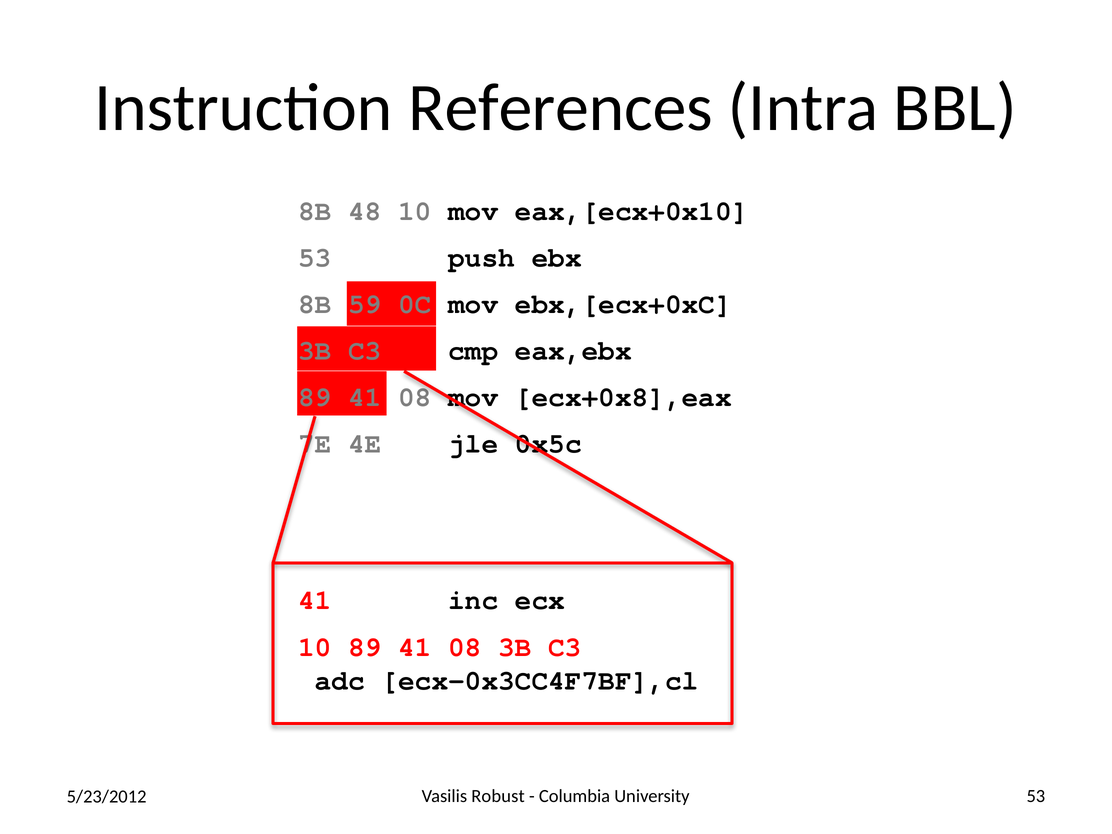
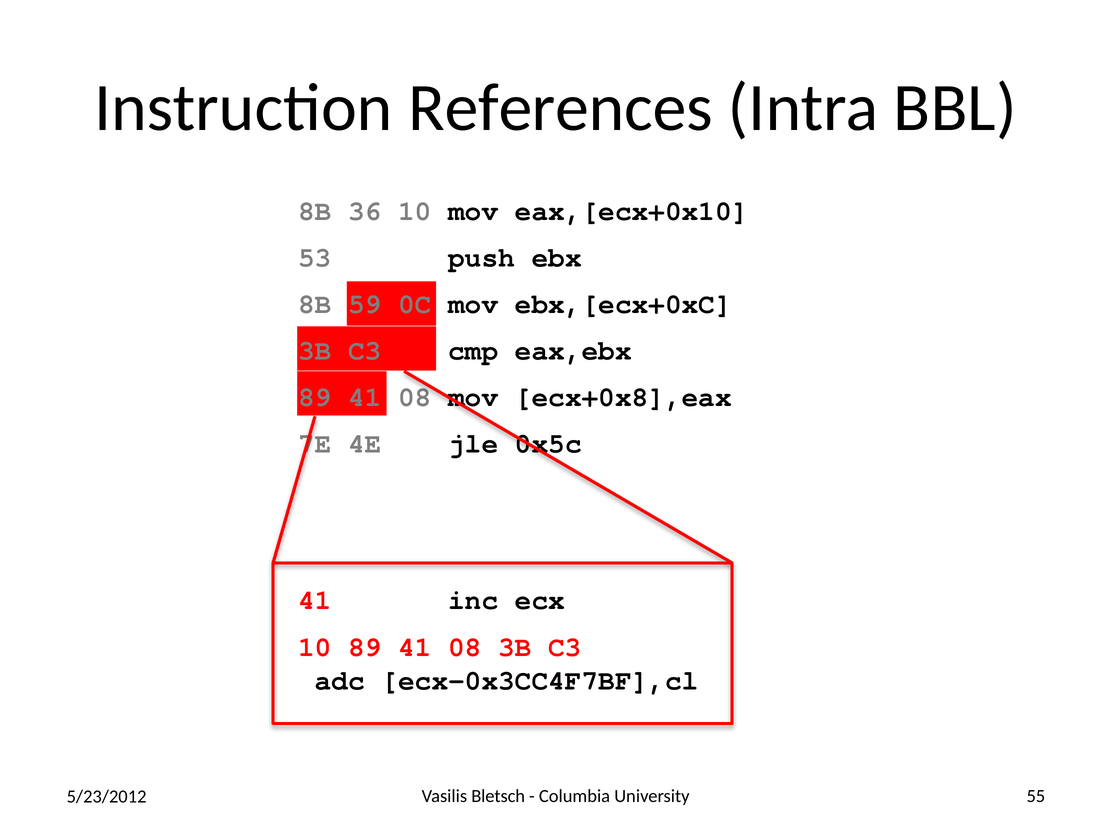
48: 48 -> 36 (365, 211)
Robust: Robust -> Bletsch (498, 796)
University 53: 53 -> 55 (1036, 796)
